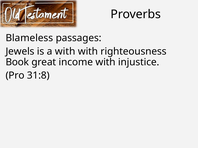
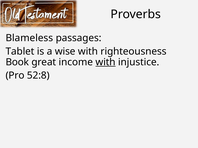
Jewels: Jewels -> Tablet (20, 52)
a with: with -> wise (65, 52)
with underline: none -> present (106, 62)
31:8: 31:8 -> 52:8 (38, 76)
